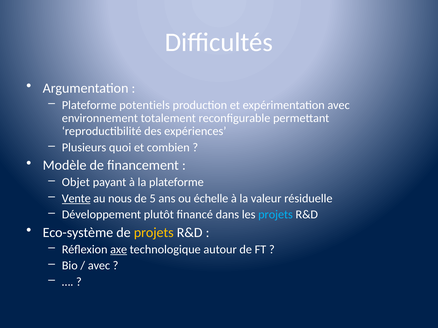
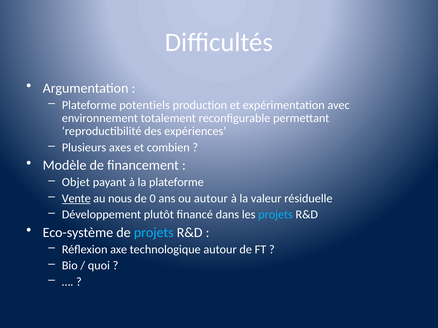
quoi: quoi -> axes (120, 148)
5: 5 -> 0 (153, 199)
ou échelle: échelle -> autour (211, 199)
projets colour: yellow -> light blue (154, 233)
axe underline: present -> none (119, 250)
avec: avec -> quoi (99, 266)
